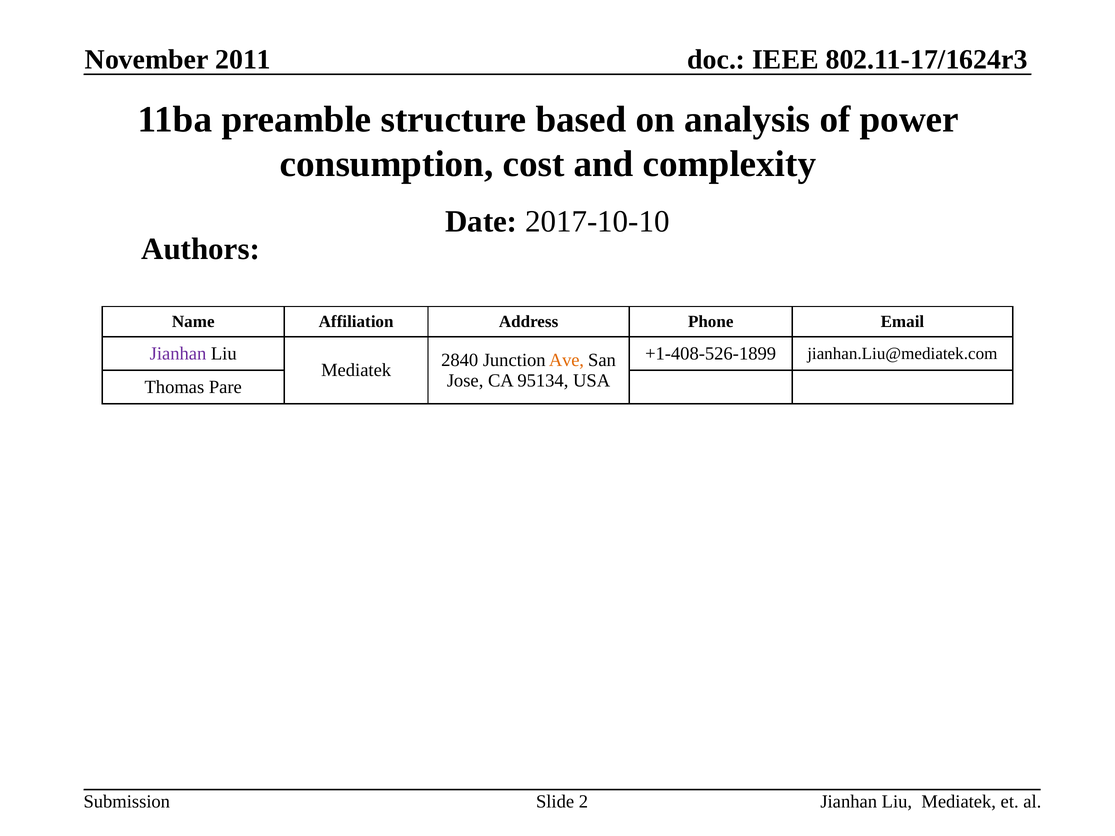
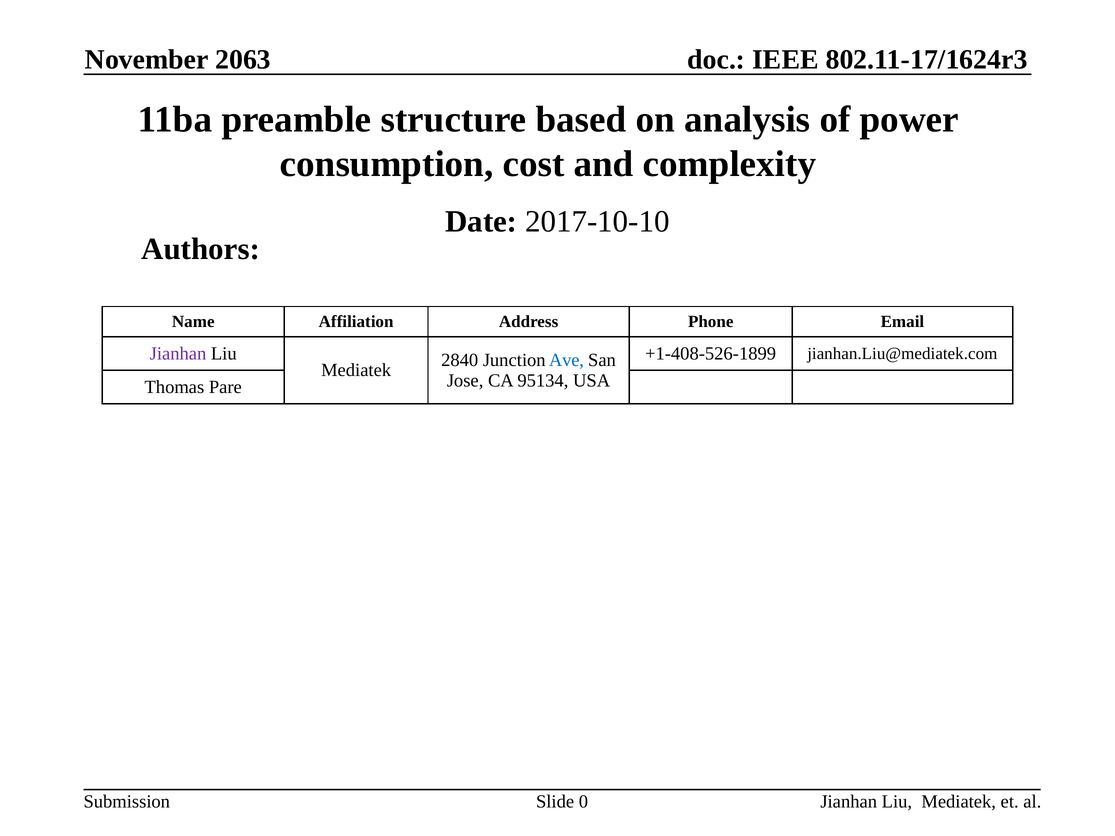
2011: 2011 -> 2063 (243, 60)
Ave colour: orange -> blue (566, 360)
2: 2 -> 0 (583, 802)
